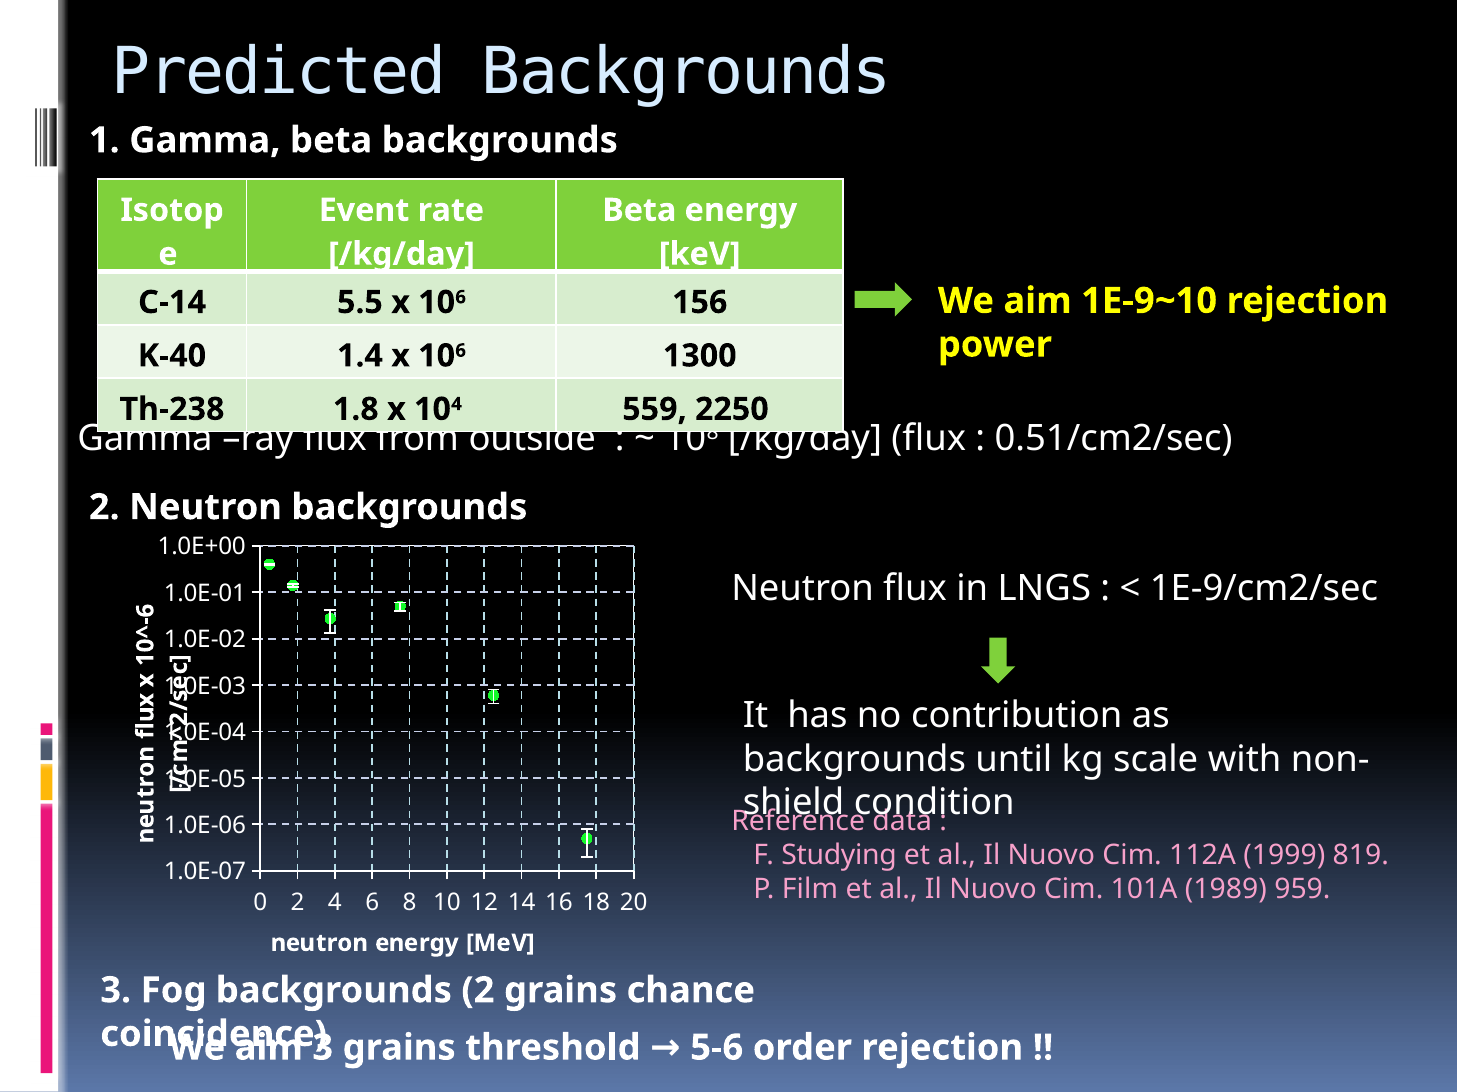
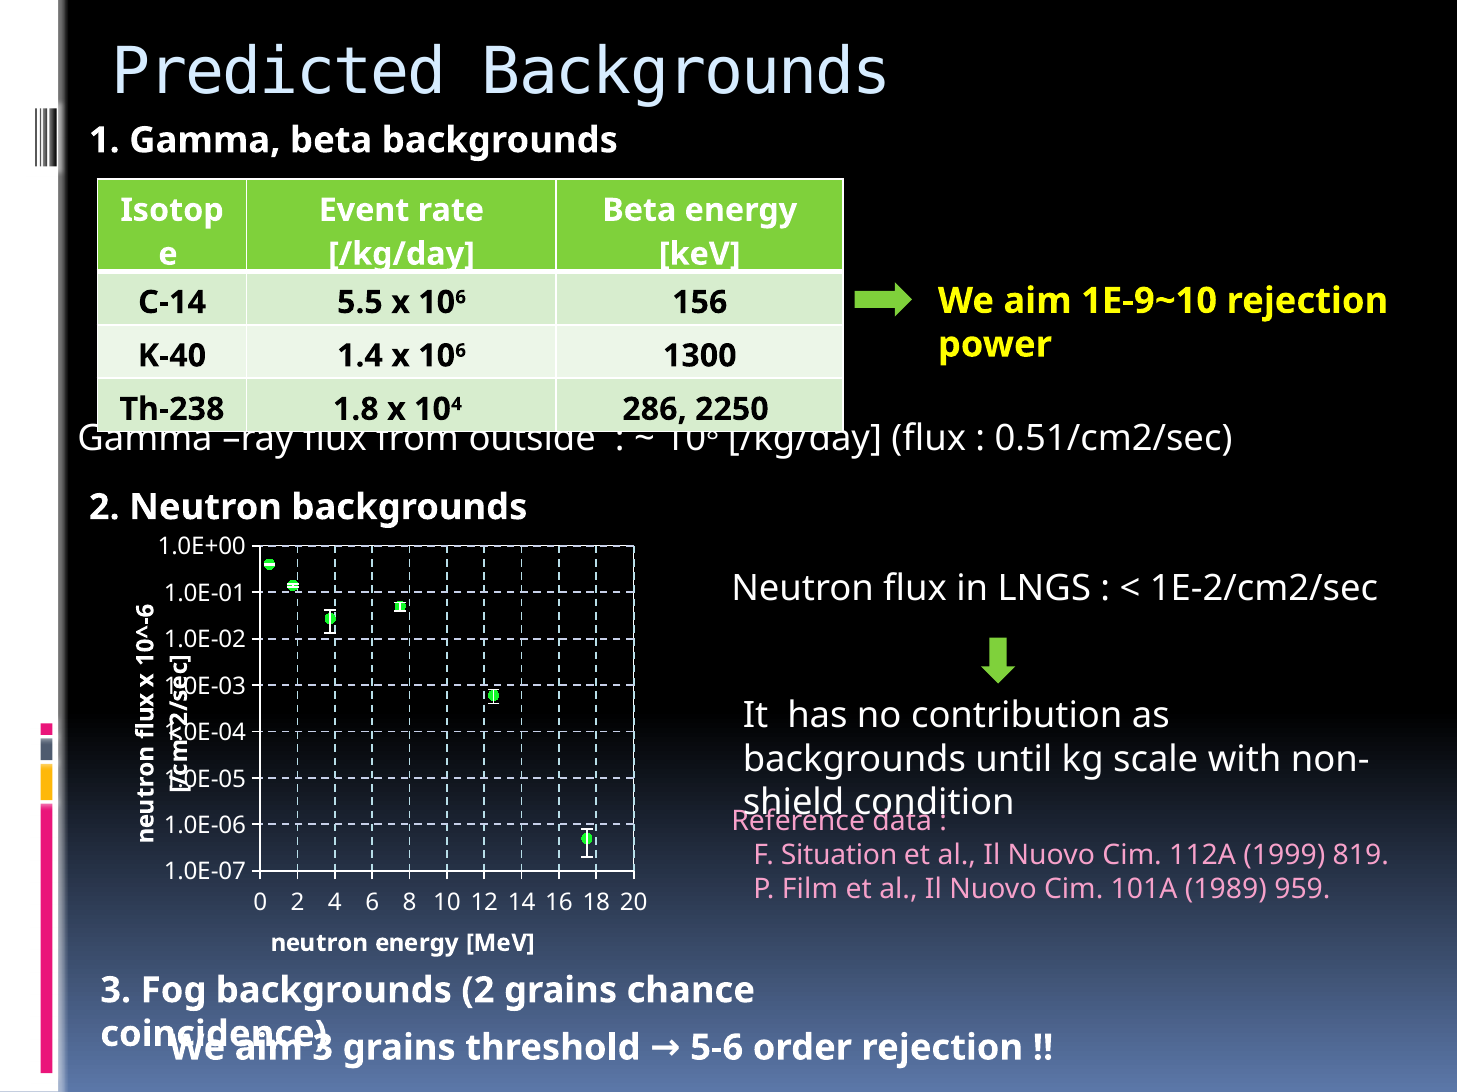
559: 559 -> 286 (654, 410)
1E-9/cm2/sec: 1E-9/cm2/sec -> 1E-2/cm2/sec (1264, 589)
Studying: Studying -> Situation (839, 856)
